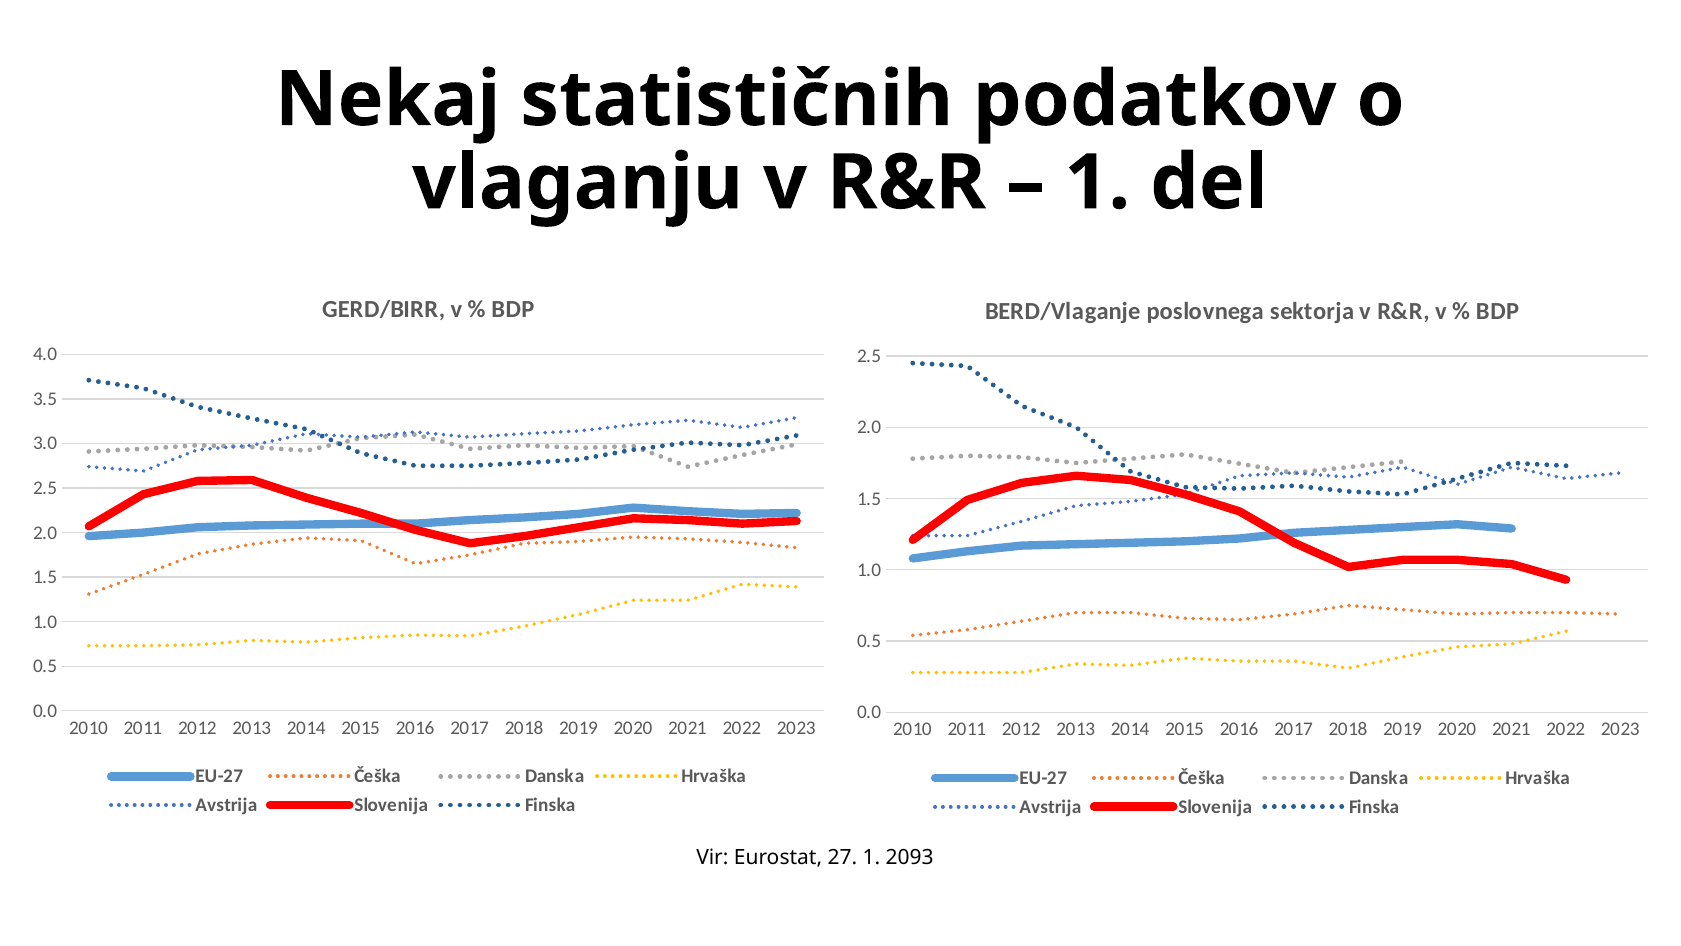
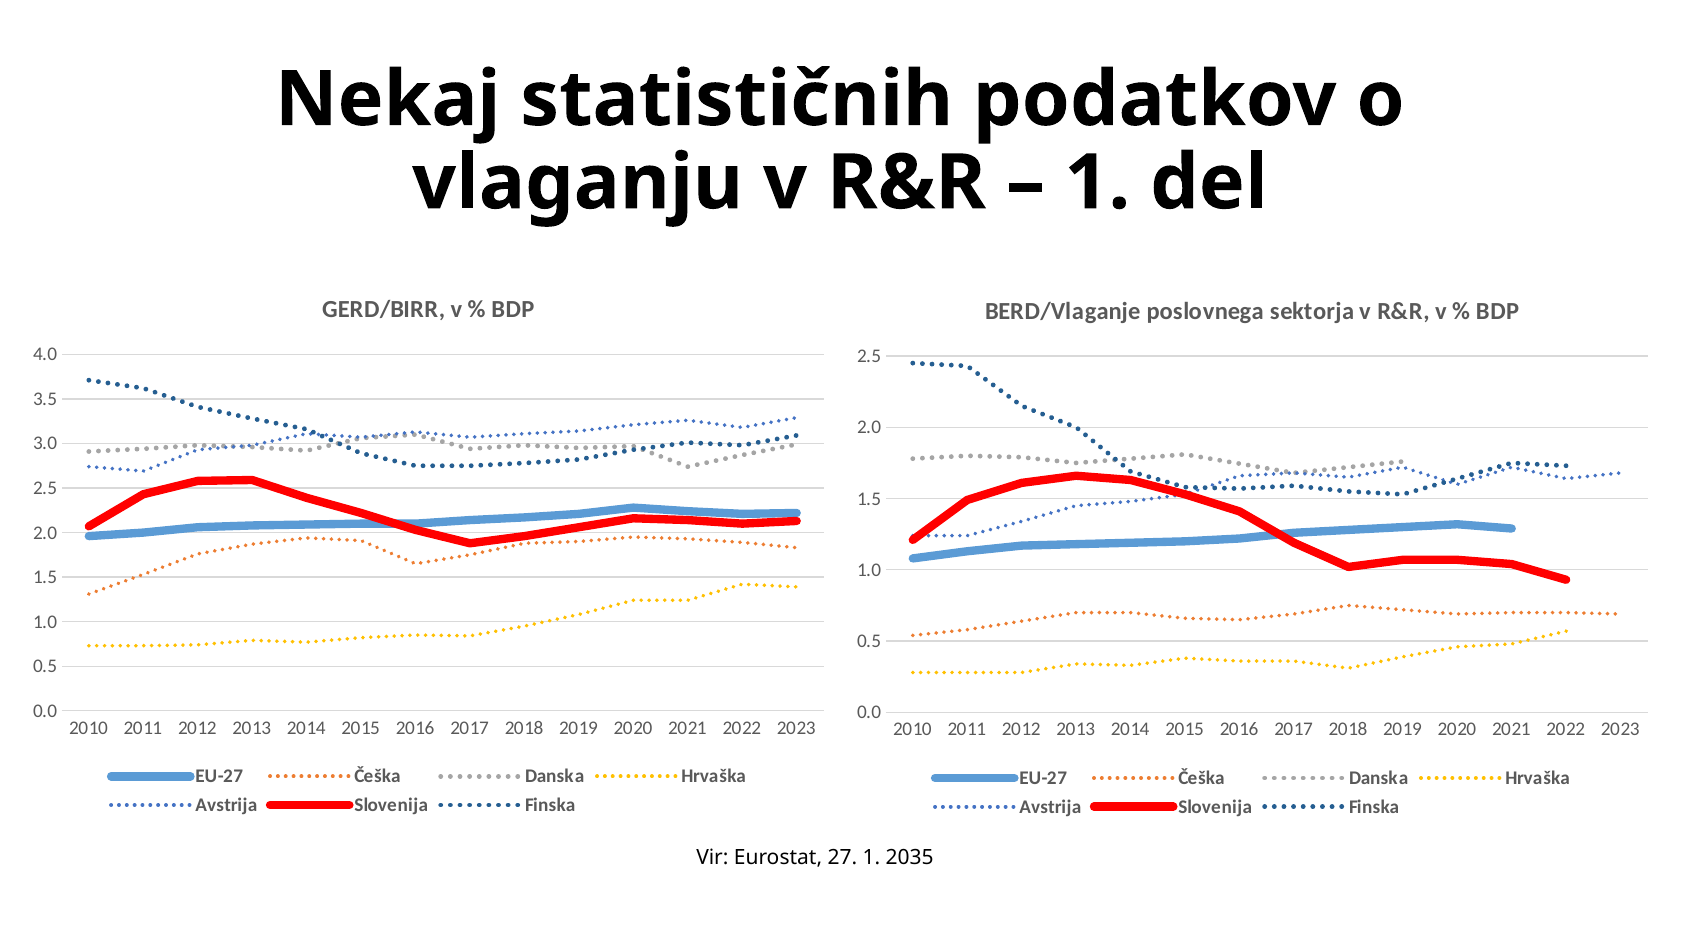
2093: 2093 -> 2035 (910, 857)
